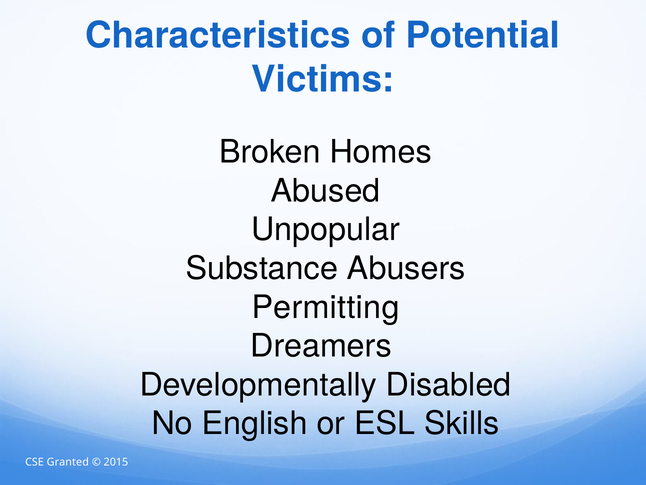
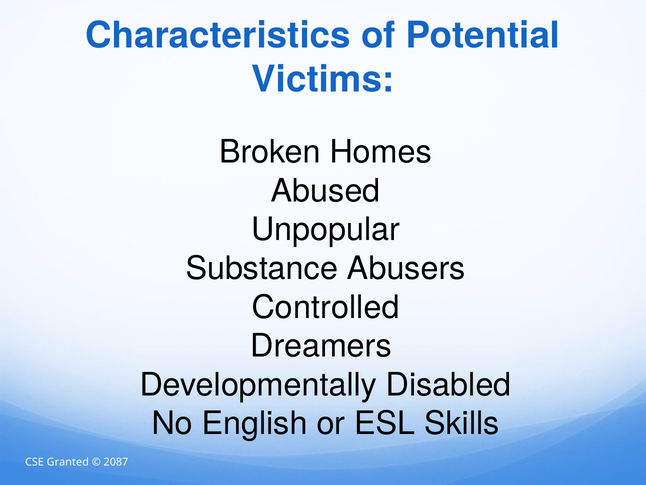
Permitting: Permitting -> Controlled (326, 307)
2015: 2015 -> 2087 (116, 462)
